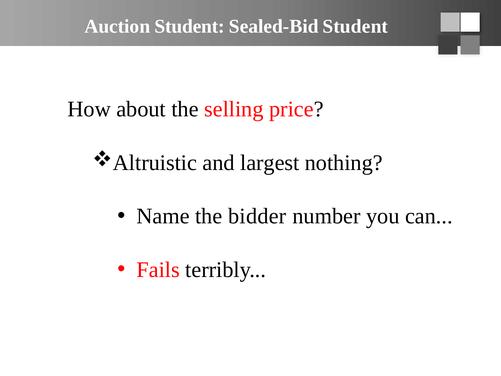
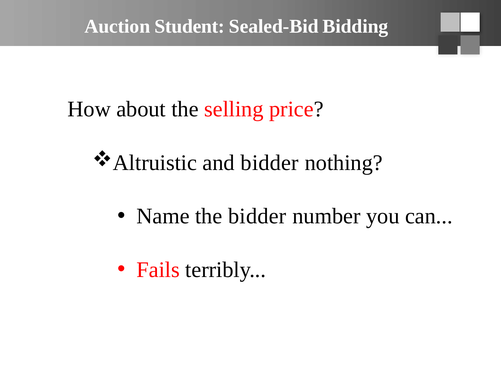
Sealed-Bid Student: Student -> Bidding (355, 26)
and largest: largest -> bidder (270, 163)
